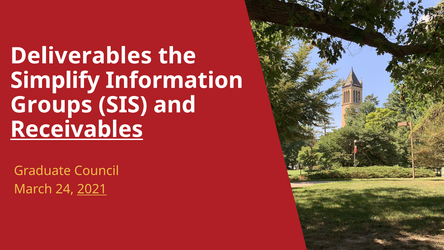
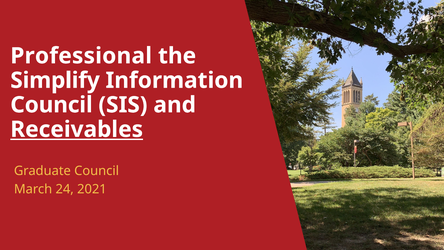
Deliverables: Deliverables -> Professional (81, 56)
Groups: Groups -> Council (51, 105)
2021 underline: present -> none (92, 189)
